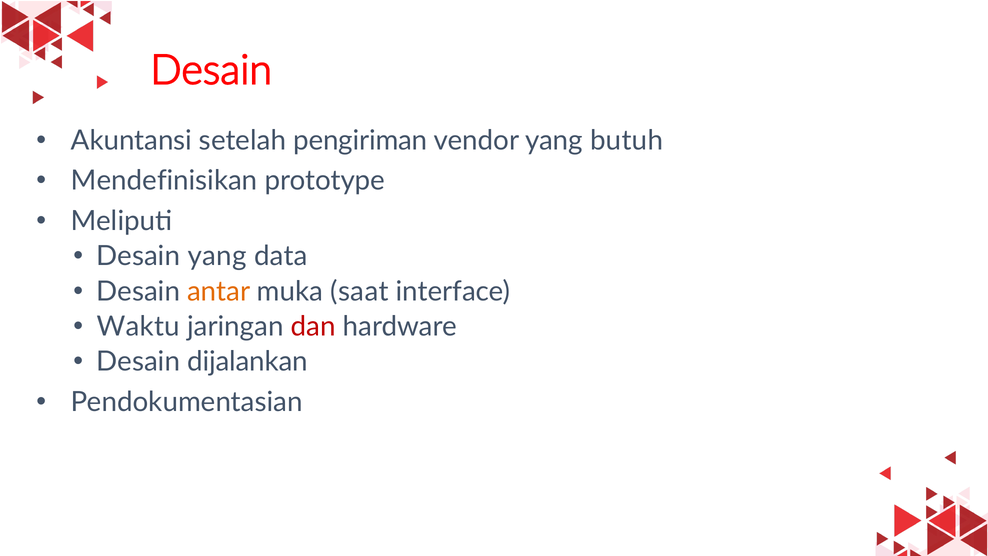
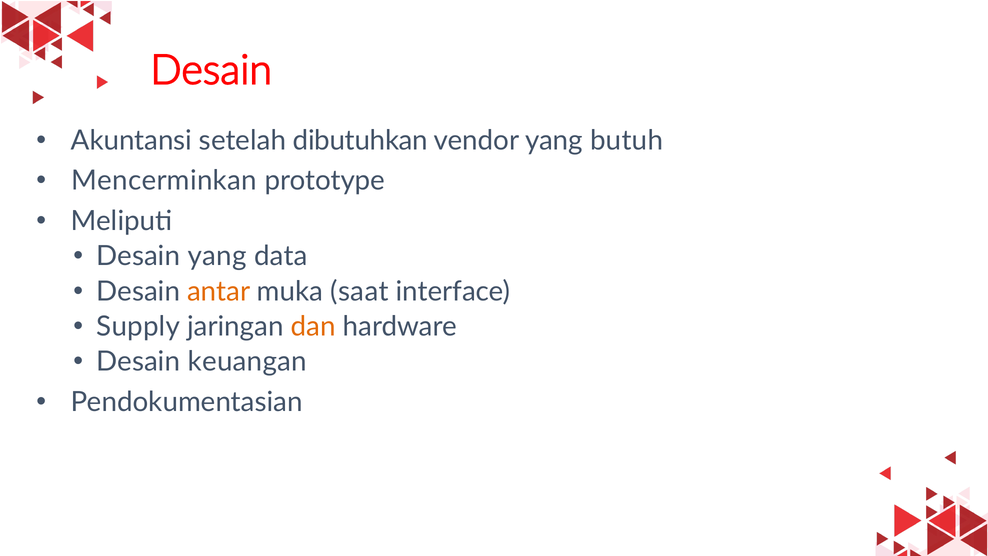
pengiriman: pengiriman -> dibutuhkan (360, 140)
Mendefinisikan: Mendefinisikan -> Mencerminkan (164, 181)
Waktu: Waktu -> Supply (138, 327)
dan colour: red -> orange (313, 327)
dijalankan: dijalankan -> keuangan (247, 362)
